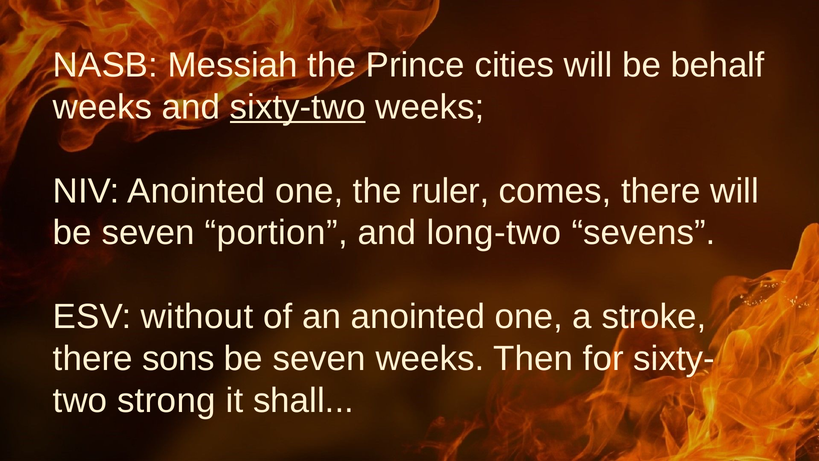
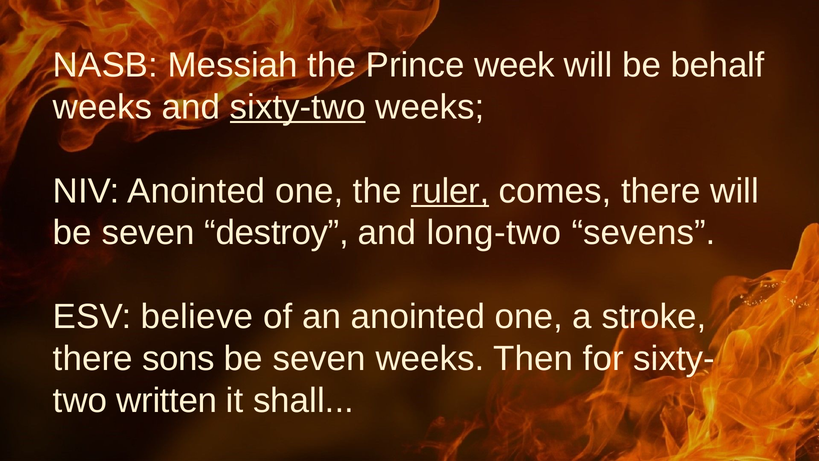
cities: cities -> week (515, 65)
ruler underline: none -> present (450, 191)
portion: portion -> destroy (277, 233)
without: without -> believe (197, 317)
strong: strong -> written (167, 401)
